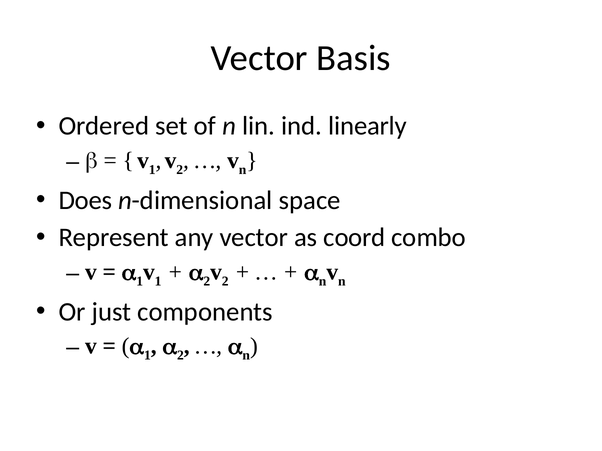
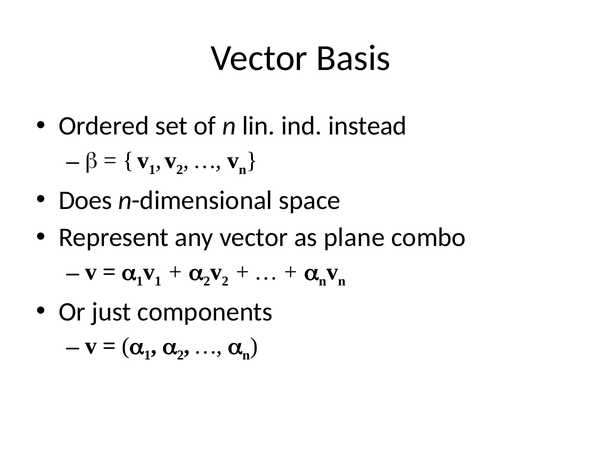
linearly: linearly -> instead (368, 126)
coord: coord -> plane (354, 238)
